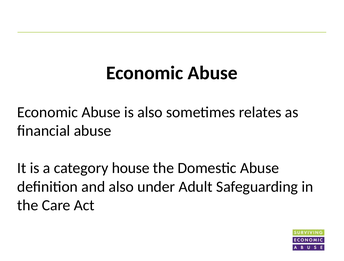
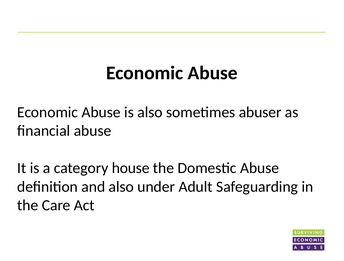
relates: relates -> abuser (260, 112)
